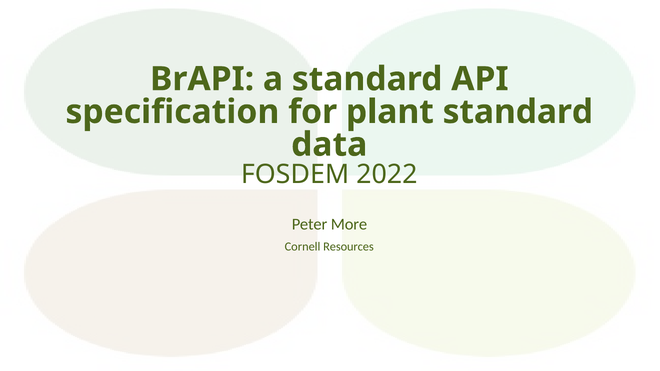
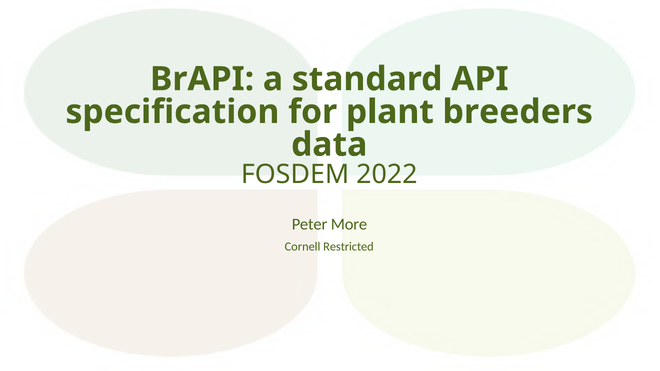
plant standard: standard -> breeders (518, 112)
Resources: Resources -> Restricted (348, 247)
